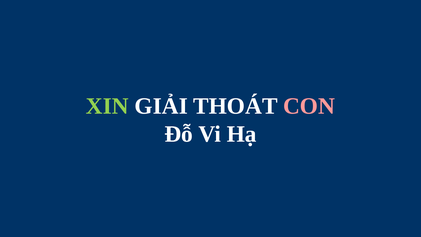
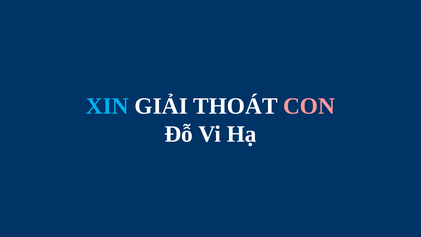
XIN colour: light green -> light blue (107, 106)
